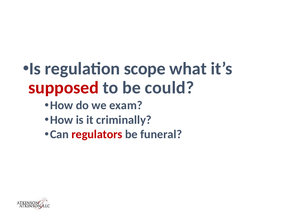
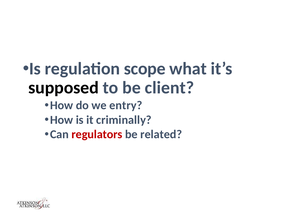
supposed colour: red -> black (64, 88)
could: could -> client (169, 88)
exam: exam -> entry (126, 106)
funeral: funeral -> related (161, 135)
